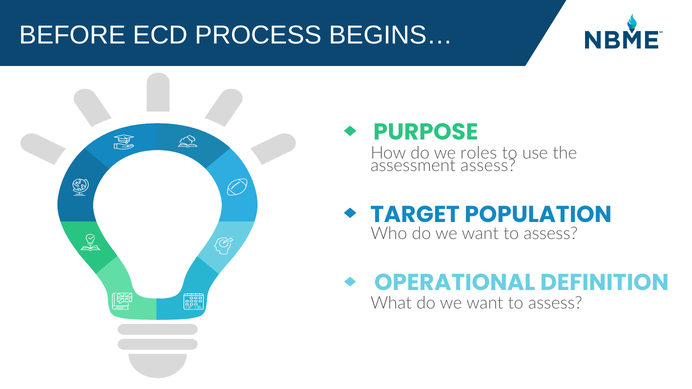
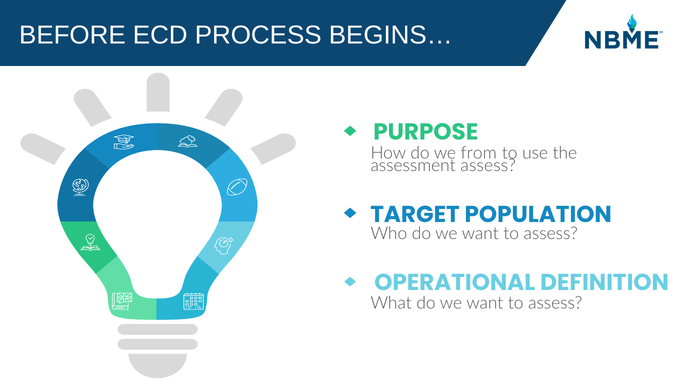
roles: roles -> from (479, 153)
